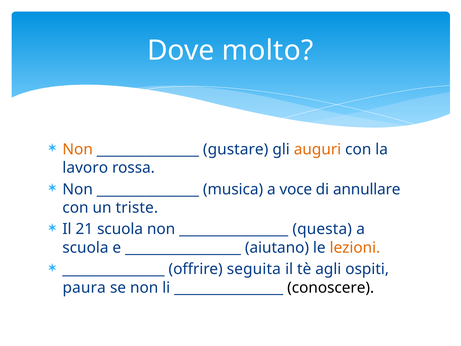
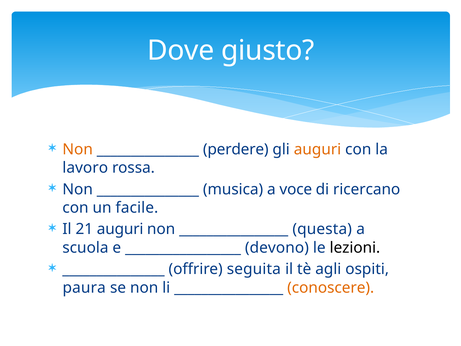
molto: molto -> giusto (268, 51)
gustare: gustare -> perdere (236, 149)
annullare: annullare -> ricercano (367, 189)
triste: triste -> facile (137, 208)
21 scuola: scuola -> auguri (120, 229)
aiutano: aiutano -> devono (277, 248)
lezioni colour: orange -> black (355, 248)
conoscere colour: black -> orange (331, 287)
